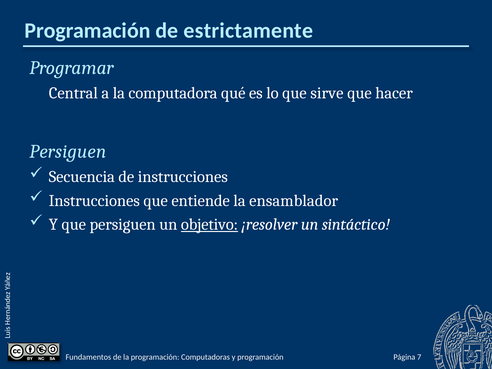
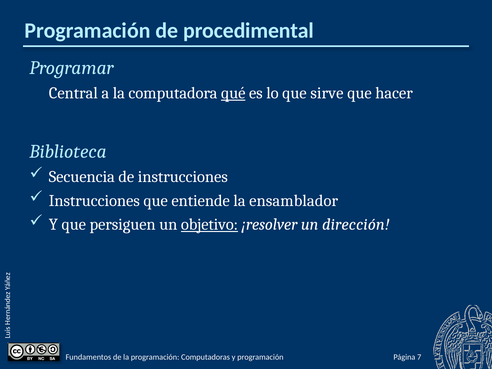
estrictamente: estrictamente -> procedimental (249, 31)
qué underline: none -> present (233, 93)
Persiguen: Persiguen -> Biblioteca (68, 152)
sintáctico: sintáctico -> dirección (356, 224)
